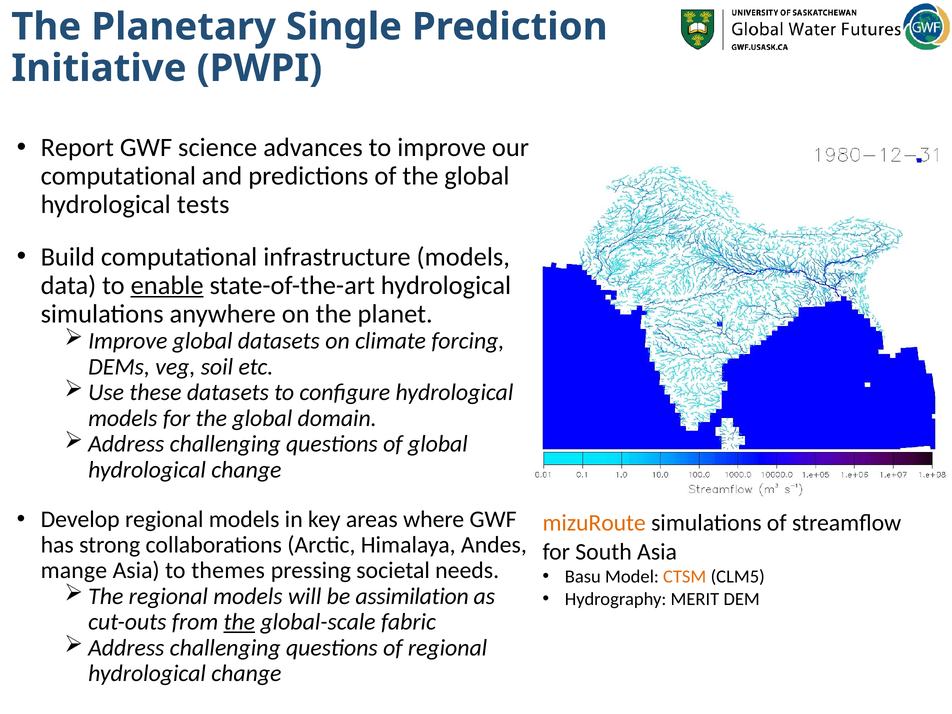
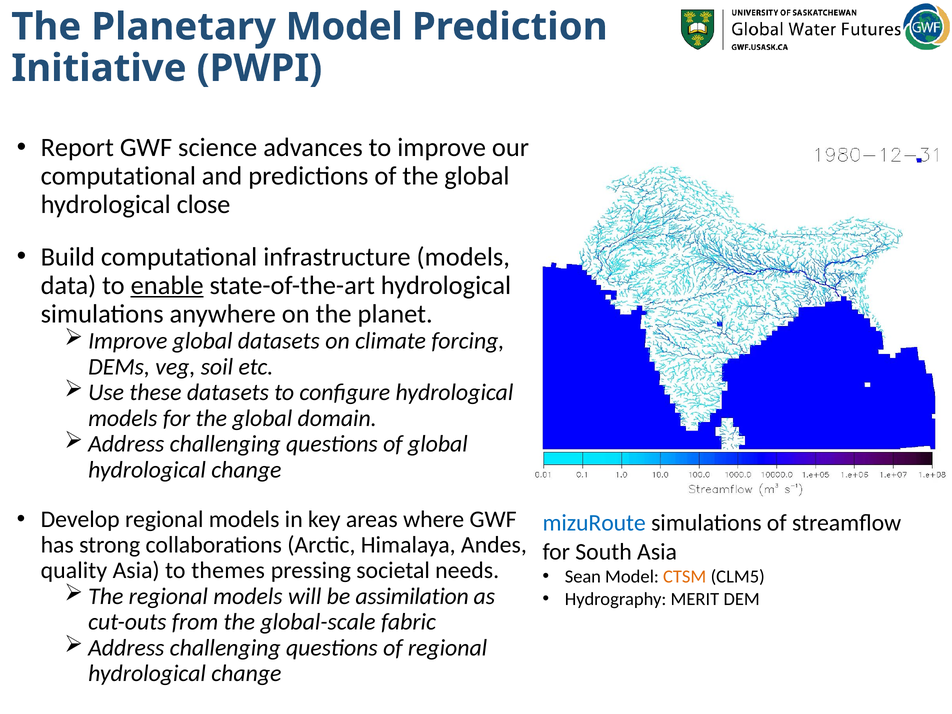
Planetary Single: Single -> Model (344, 27)
tests: tests -> close (204, 204)
mizuRoute colour: orange -> blue (594, 523)
mange: mange -> quality (74, 571)
Basu: Basu -> Sean (583, 577)
the underline: present -> none (239, 622)
